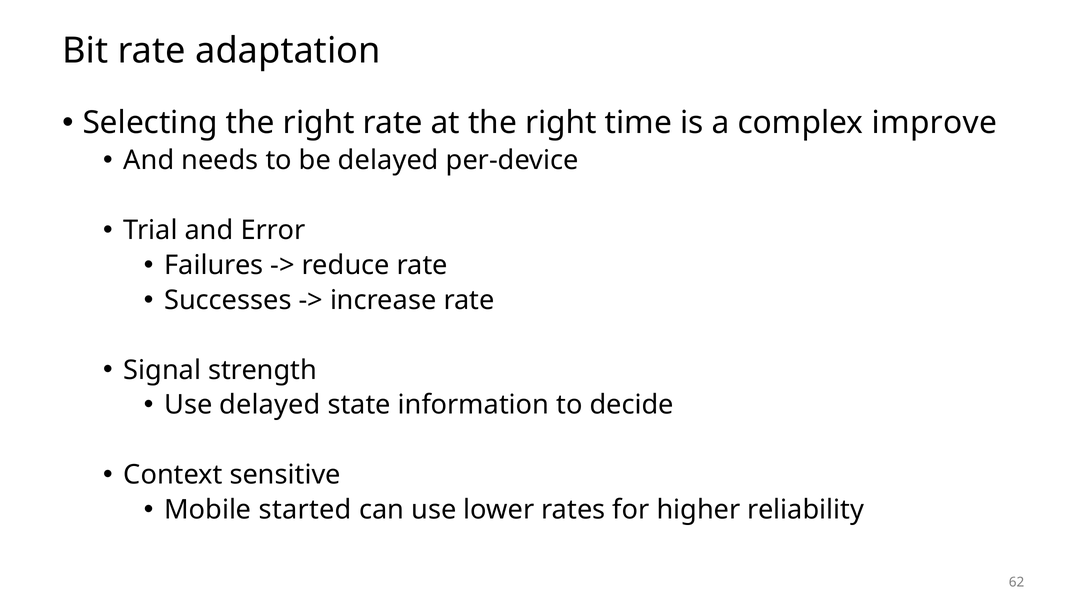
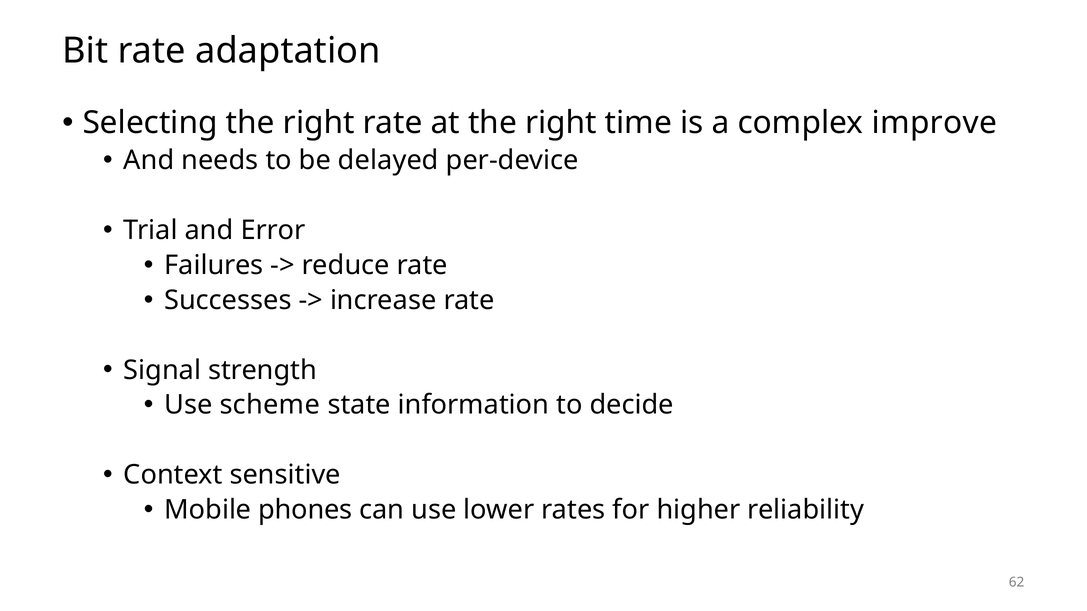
Use delayed: delayed -> scheme (270, 405)
started: started -> phones (305, 510)
